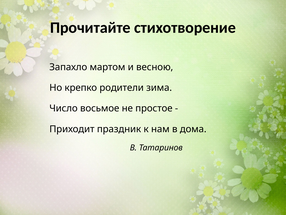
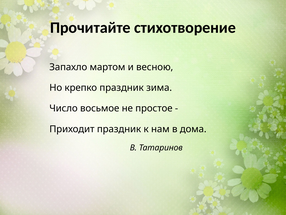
крепко родители: родители -> праздник (122, 88)
